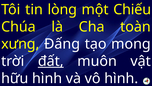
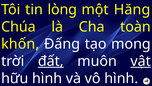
Chiếu: Chiếu -> Hăng (132, 10)
xưng: xưng -> khốn (20, 44)
vật underline: none -> present (141, 61)
